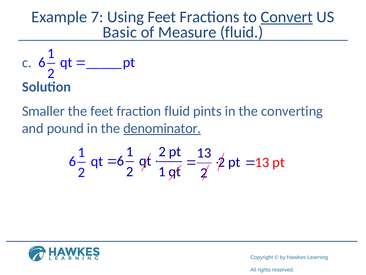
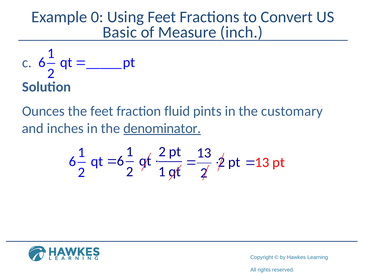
7: 7 -> 0 (97, 17)
Convert underline: present -> none (287, 17)
Measure fluid: fluid -> inch (242, 32)
Smaller: Smaller -> Ounces (43, 111)
converting: converting -> customary (292, 111)
pound: pound -> inches (65, 128)
